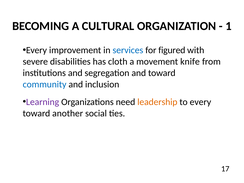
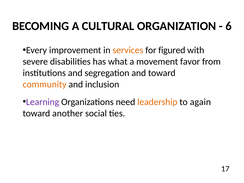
1: 1 -> 6 (229, 26)
services colour: blue -> orange (128, 50)
cloth: cloth -> what (118, 62)
knife: knife -> favor (190, 62)
community colour: blue -> orange (45, 84)
to every: every -> again (200, 102)
